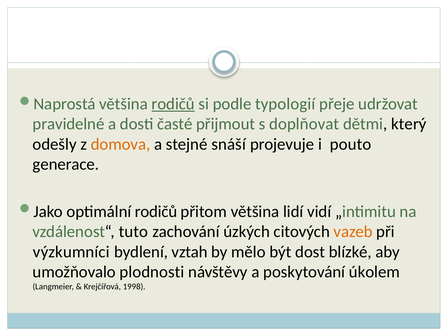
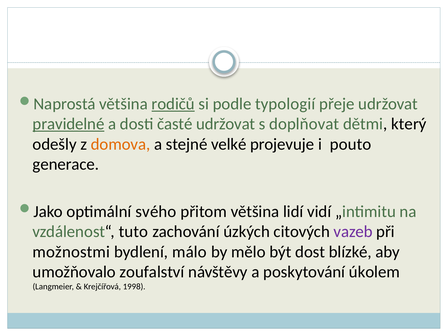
pravidelné underline: none -> present (69, 124)
časté přijmout: přijmout -> udržovat (226, 124)
snáší: snáší -> velké (229, 144)
optimální rodičů: rodičů -> svého (156, 211)
vazeb colour: orange -> purple (353, 232)
výzkumníci: výzkumníci -> možnostmi (71, 252)
vztah: vztah -> málo (189, 252)
plodnosti: plodnosti -> zoufalství (152, 272)
